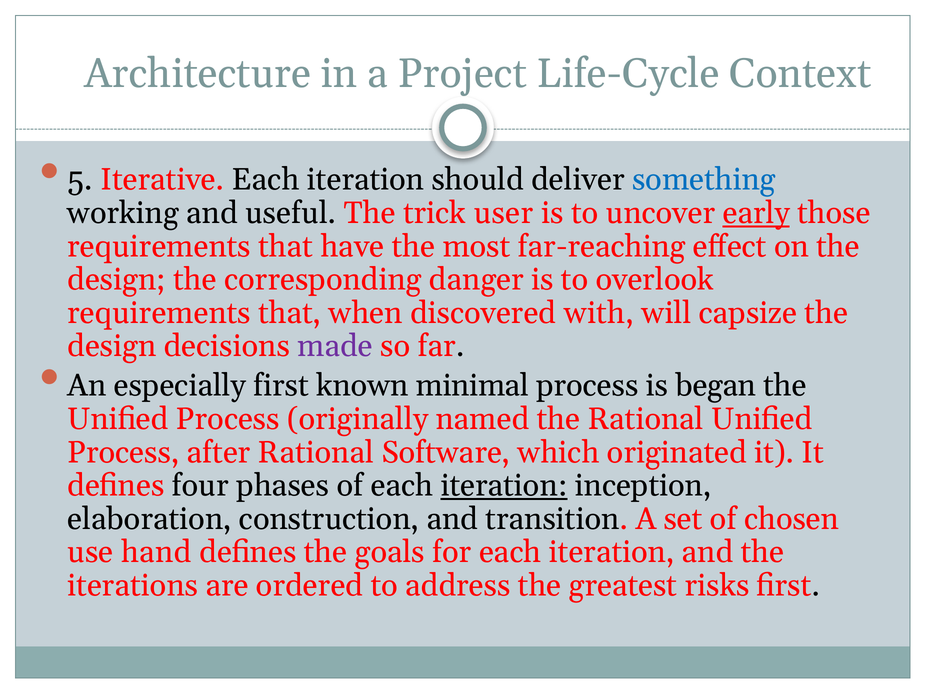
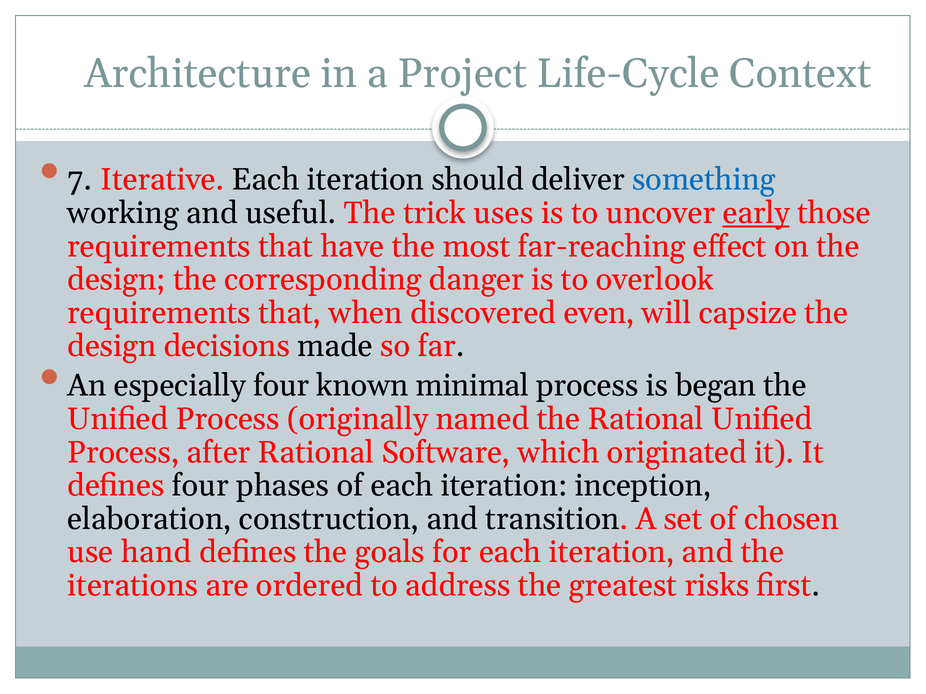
5: 5 -> 7 (80, 180)
user: user -> uses (503, 213)
with: with -> even (599, 313)
made colour: purple -> black (335, 347)
especially first: first -> four (281, 386)
iteration underline: present -> none (504, 486)
